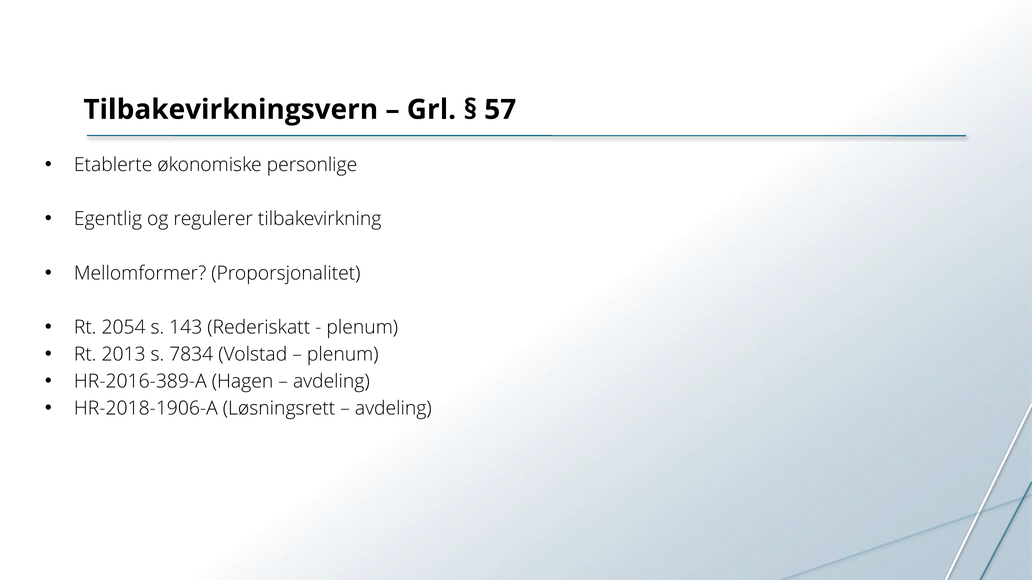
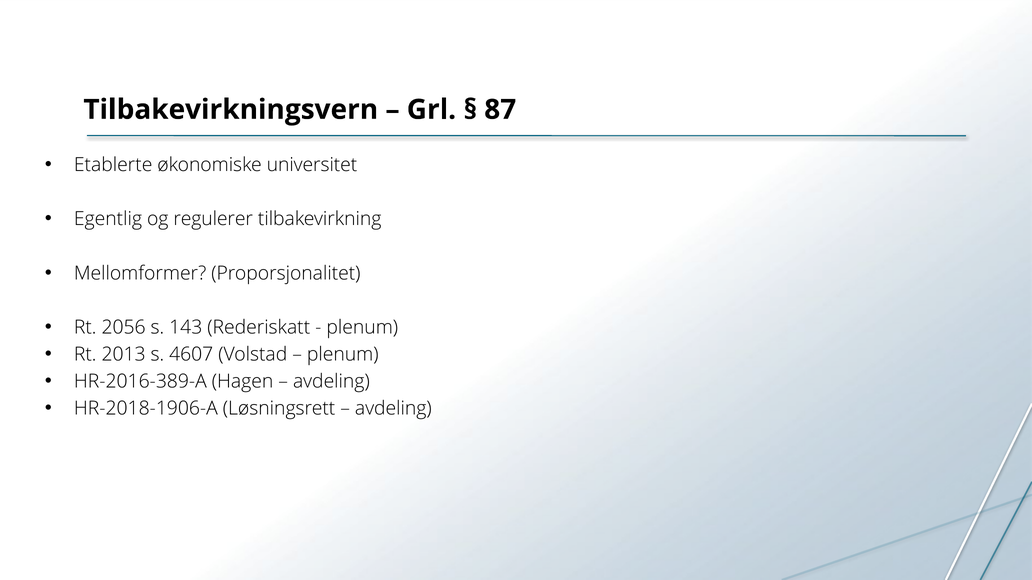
57: 57 -> 87 (500, 110)
personlige: personlige -> universitet (312, 165)
2054: 2054 -> 2056 (124, 328)
7834: 7834 -> 4607 (191, 355)
